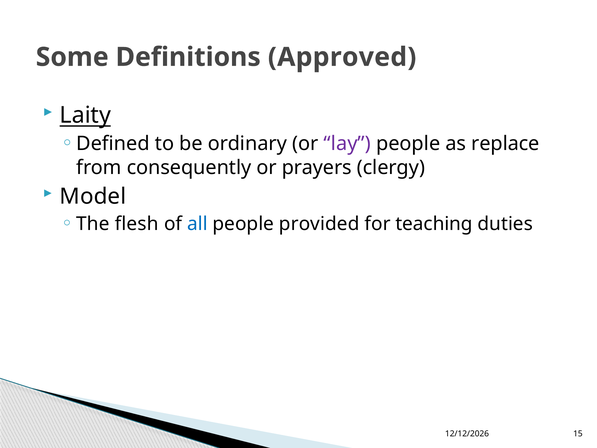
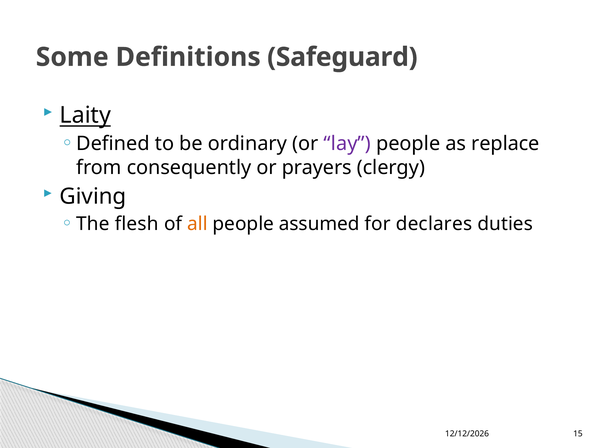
Approved: Approved -> Safeguard (342, 57)
Model: Model -> Giving (93, 196)
all colour: blue -> orange (197, 224)
provided: provided -> assumed (319, 224)
teaching: teaching -> declares (434, 224)
